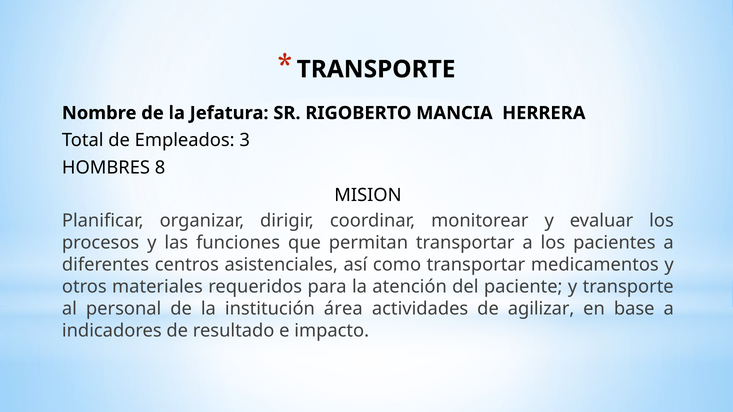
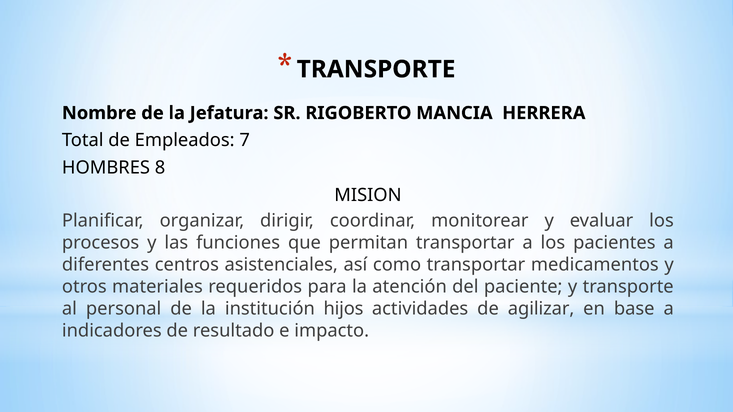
3: 3 -> 7 (245, 141)
área: área -> hijos (343, 309)
